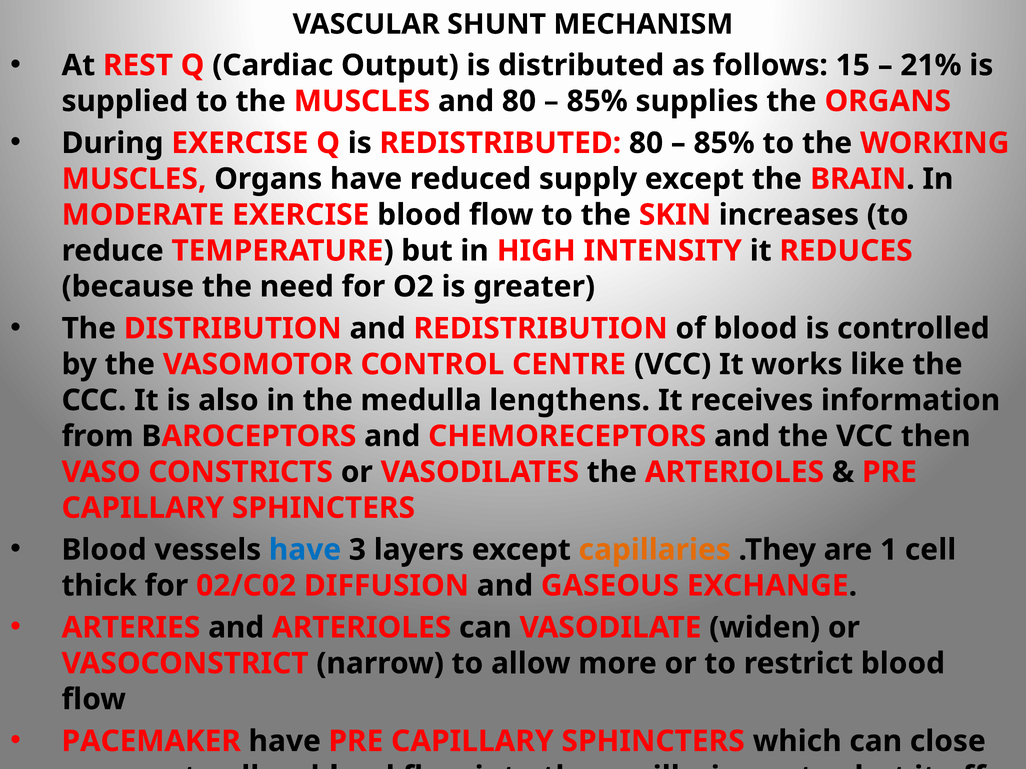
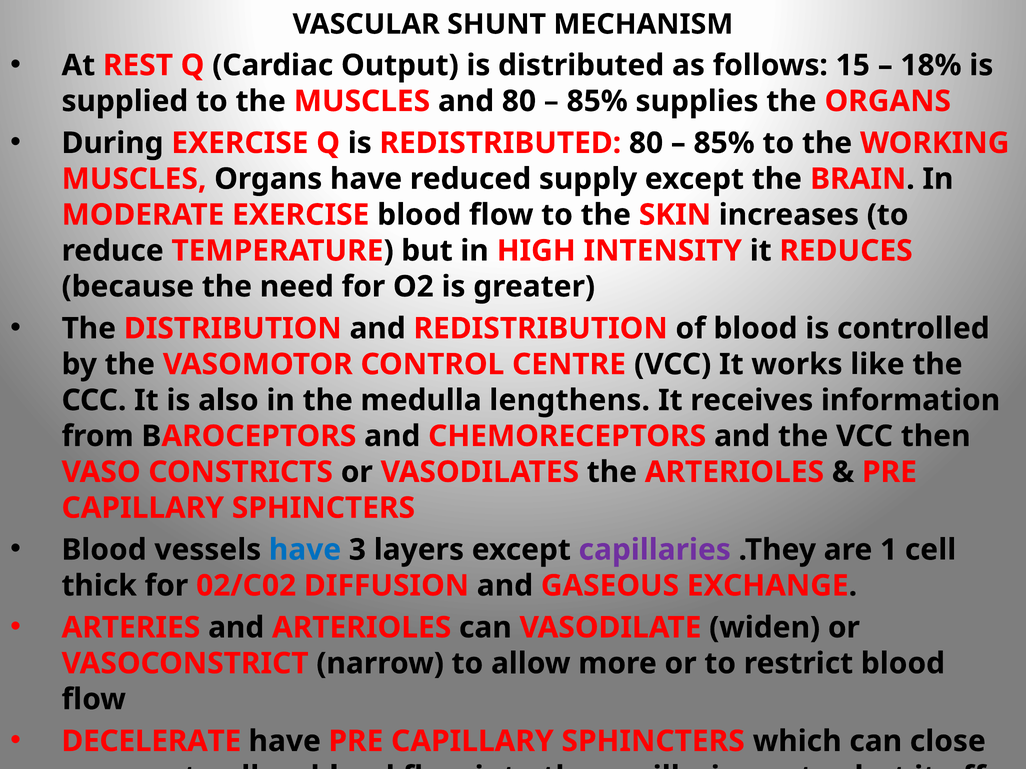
21%: 21% -> 18% (931, 65)
capillaries colour: orange -> purple (655, 550)
PACEMAKER: PACEMAKER -> DECELERATE (151, 742)
